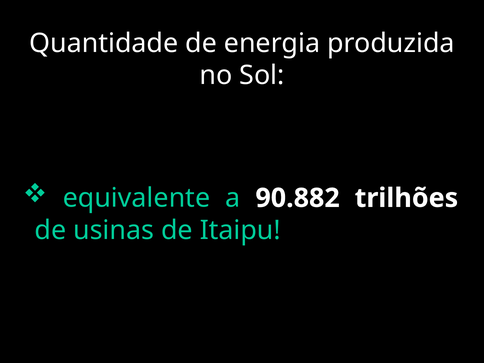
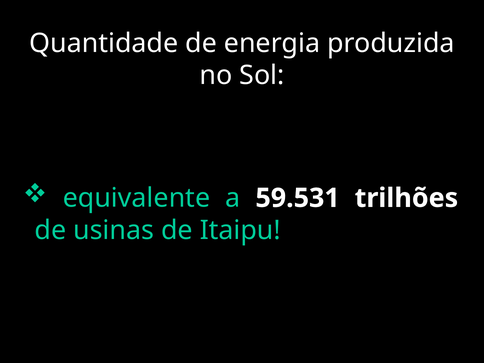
90.882: 90.882 -> 59.531 (298, 198)
